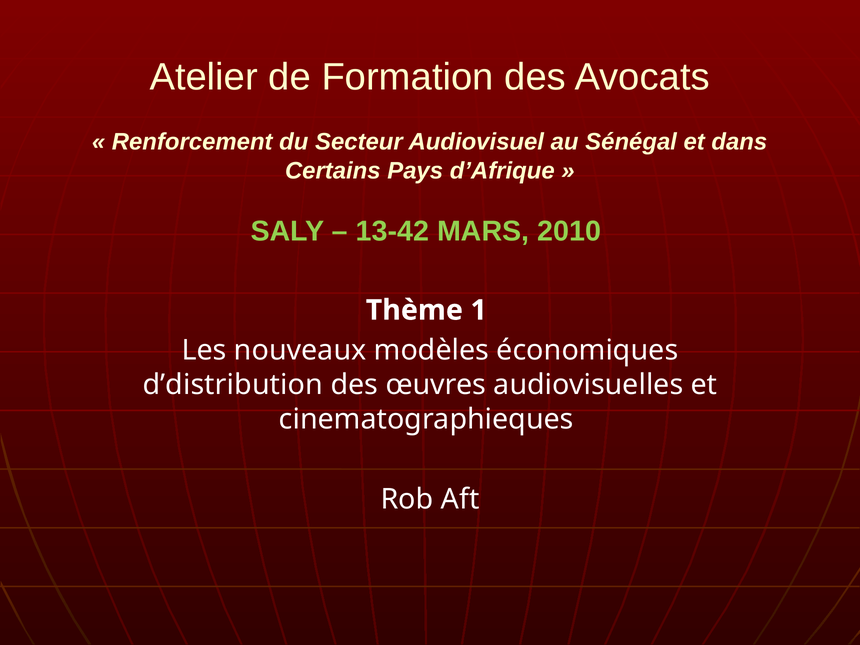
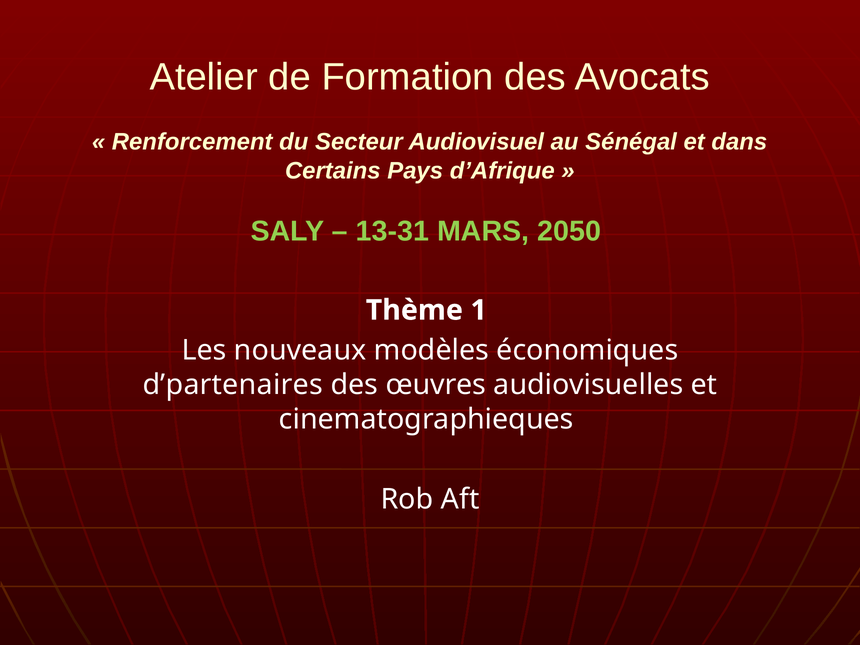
13-42: 13-42 -> 13-31 (393, 231)
2010: 2010 -> 2050 (569, 231)
d’distribution: d’distribution -> d’partenaires (233, 385)
